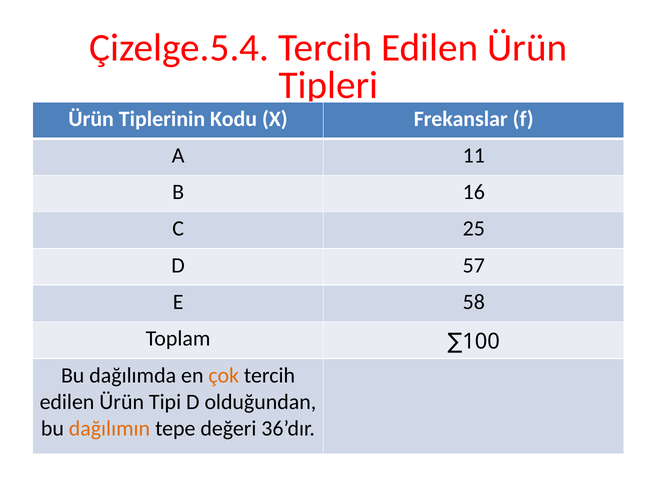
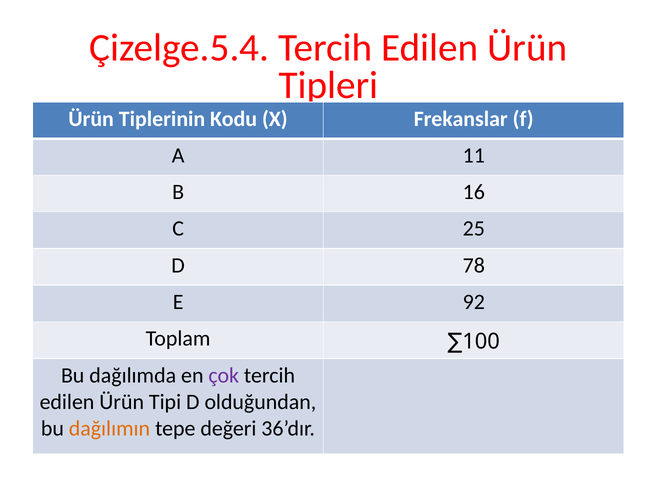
57: 57 -> 78 (474, 265)
58: 58 -> 92 (474, 302)
çok colour: orange -> purple (224, 375)
